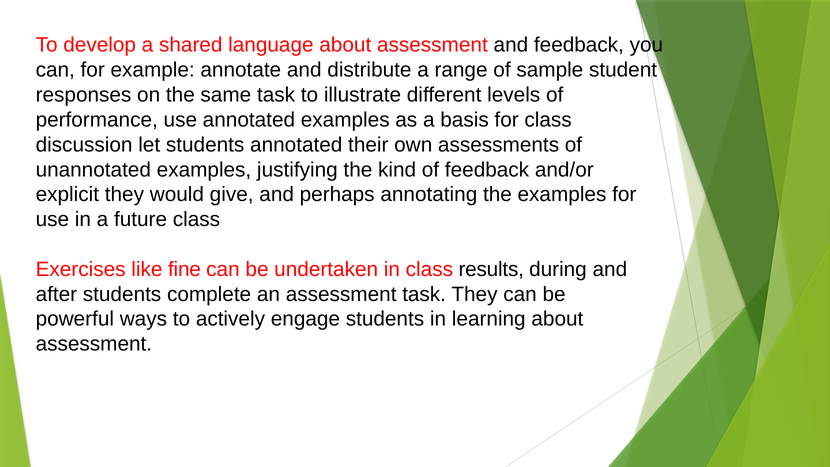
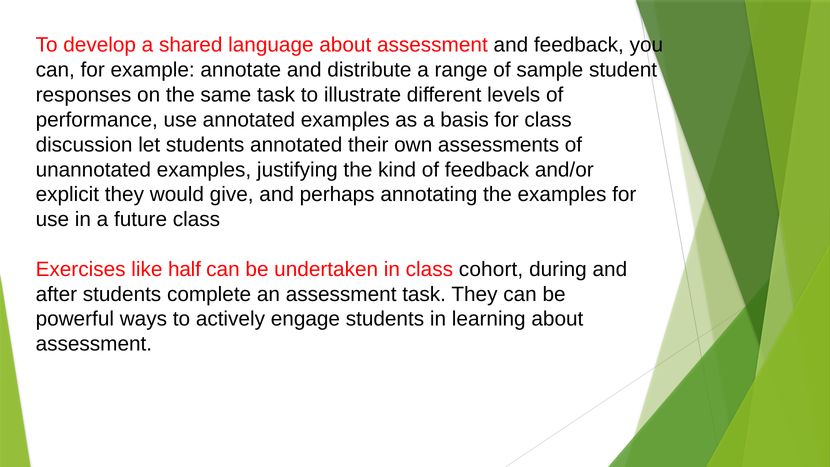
fine: fine -> half (184, 269)
results: results -> cohort (491, 269)
